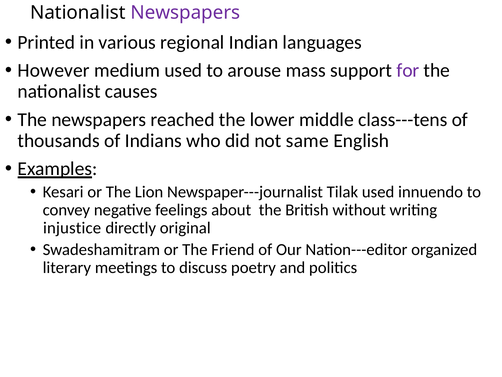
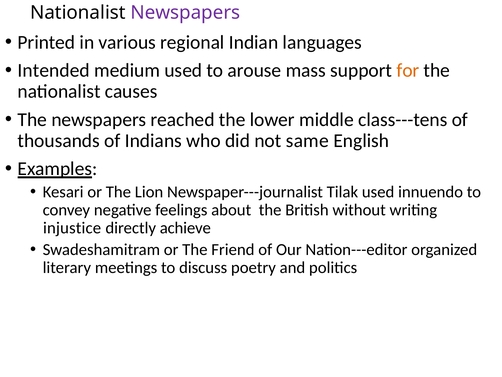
However: However -> Intended (54, 70)
for colour: purple -> orange (408, 70)
original: original -> achieve (185, 228)
